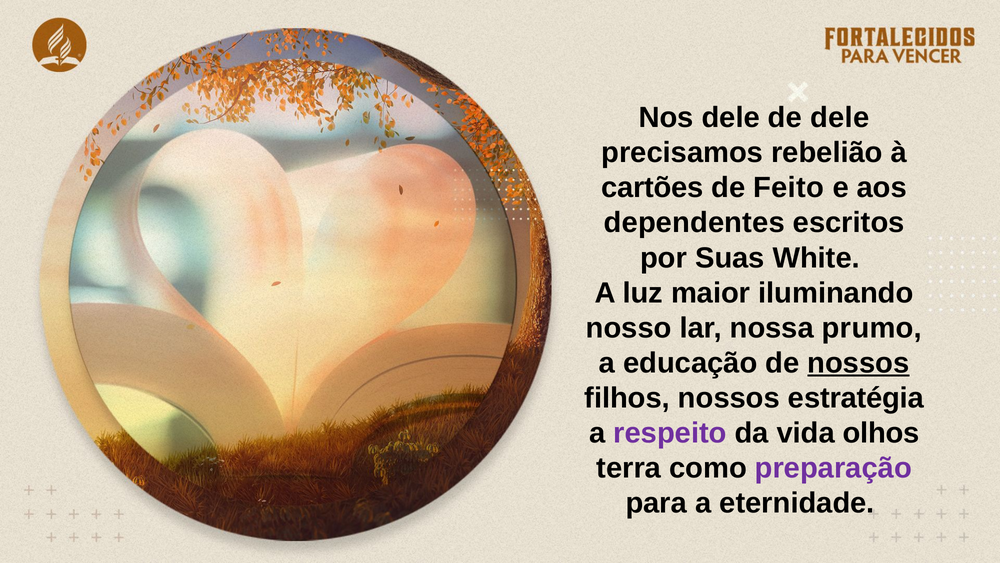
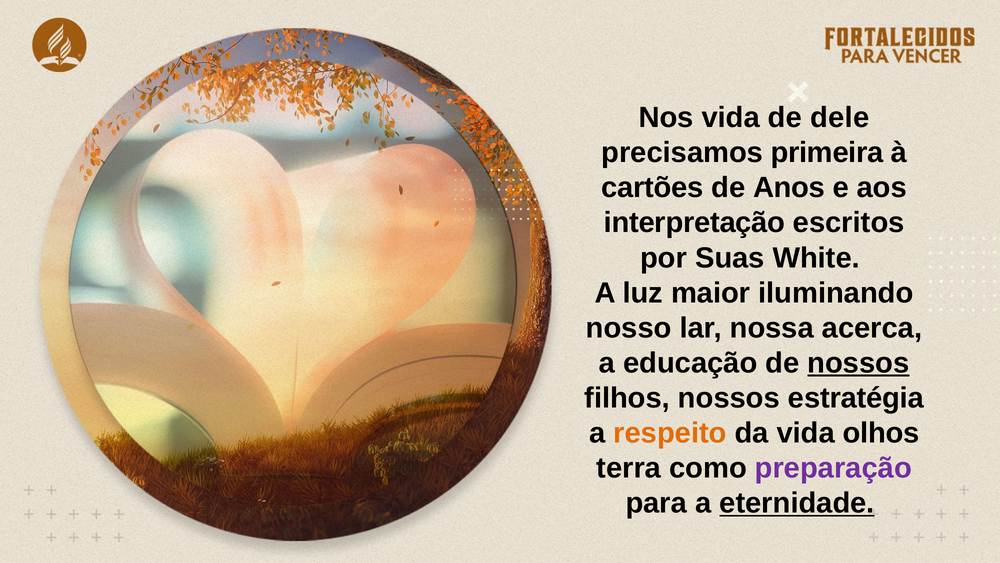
Nos dele: dele -> vida (731, 118)
rebelião: rebelião -> primeira (827, 153)
Feito: Feito -> Anos (789, 188)
dependentes: dependentes -> interpretação (694, 223)
prumo: prumo -> acerca (872, 328)
respeito colour: purple -> orange (670, 433)
eternidade underline: none -> present (797, 503)
